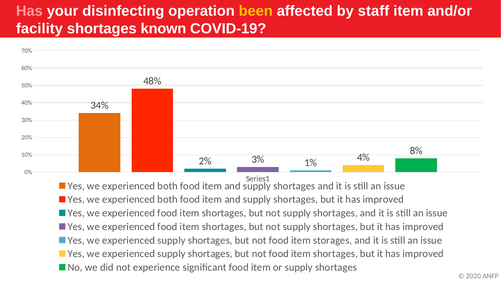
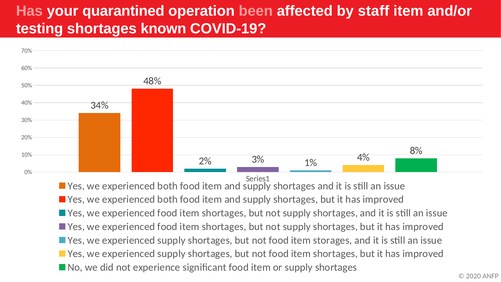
disinfecting: disinfecting -> quarantined (123, 11)
been colour: yellow -> pink (256, 11)
facility: facility -> testing (40, 29)
